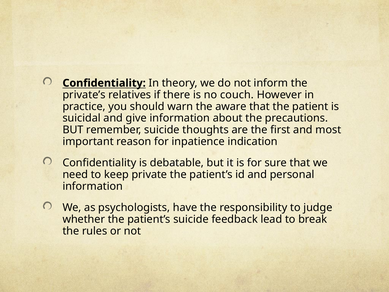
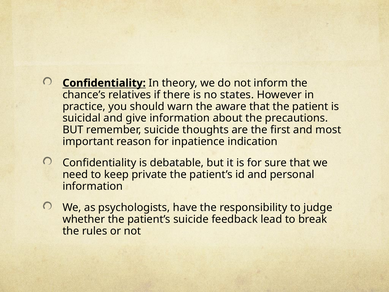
private’s: private’s -> chance’s (84, 95)
couch: couch -> states (237, 95)
